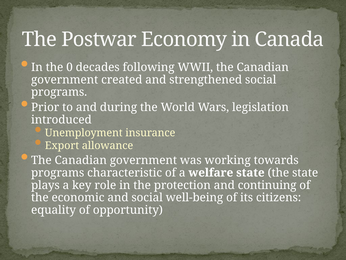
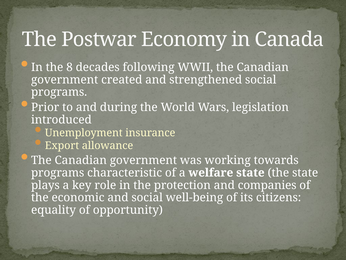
0: 0 -> 8 (70, 67)
continuing: continuing -> companies (267, 185)
